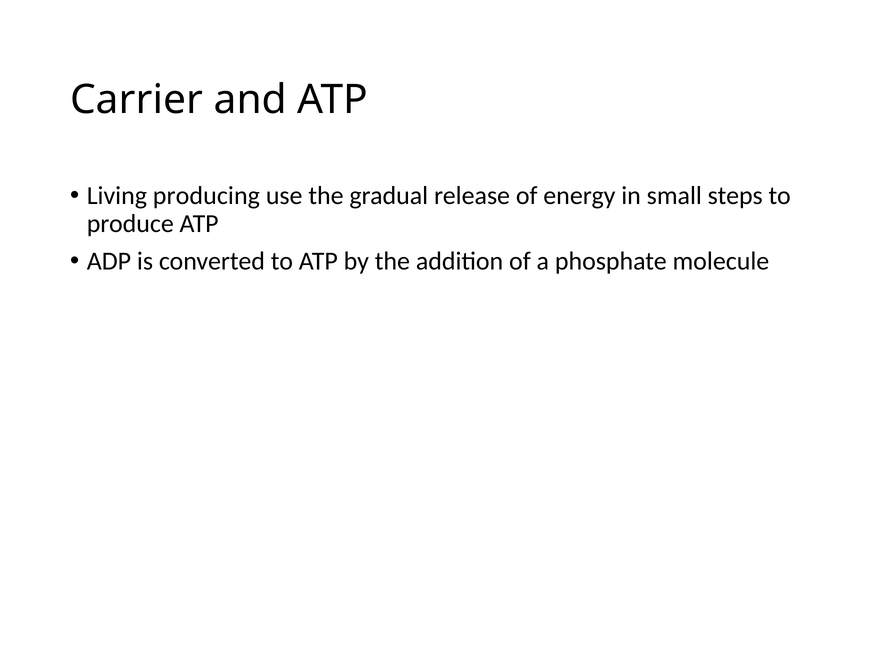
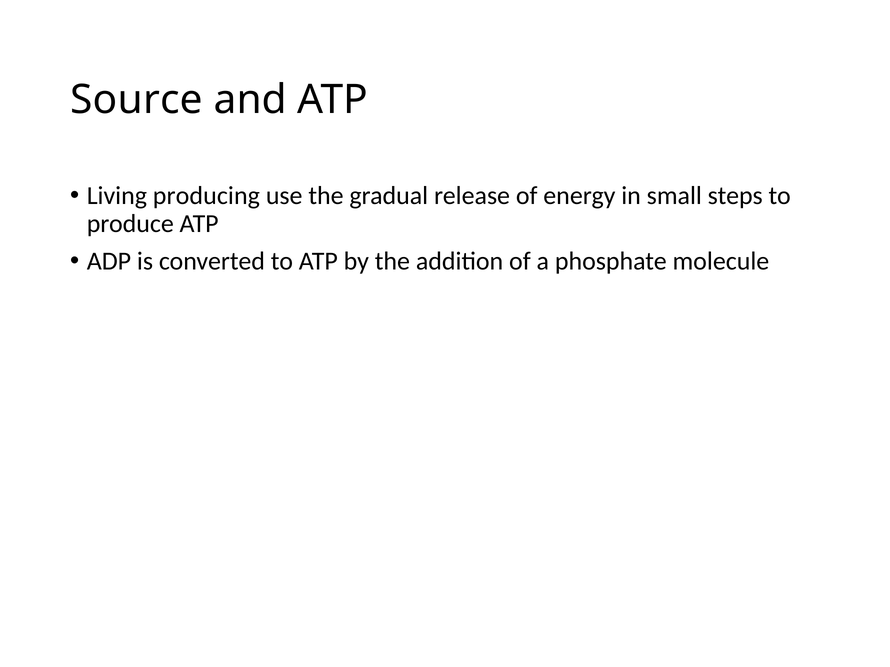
Carrier: Carrier -> Source (136, 100)
